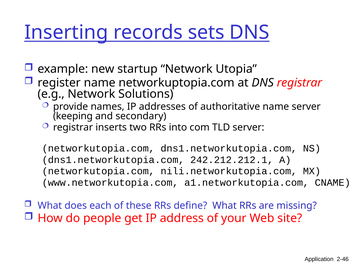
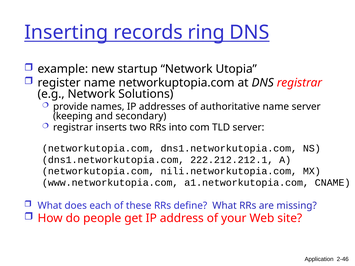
sets: sets -> ring (206, 32)
242.212.212.1: 242.212.212.1 -> 222.212.212.1 (232, 160)
